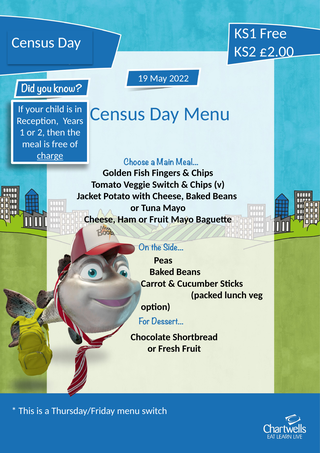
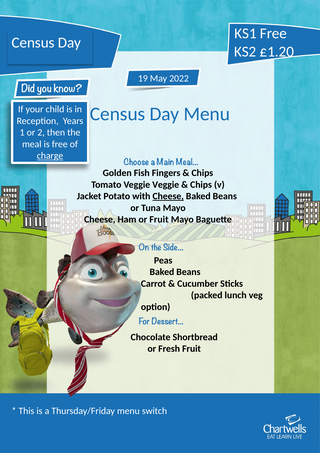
£2.00: £2.00 -> £1.20 (277, 51)
Veggie Switch: Switch -> Veggie (166, 184)
Cheese underline: none -> present (168, 196)
